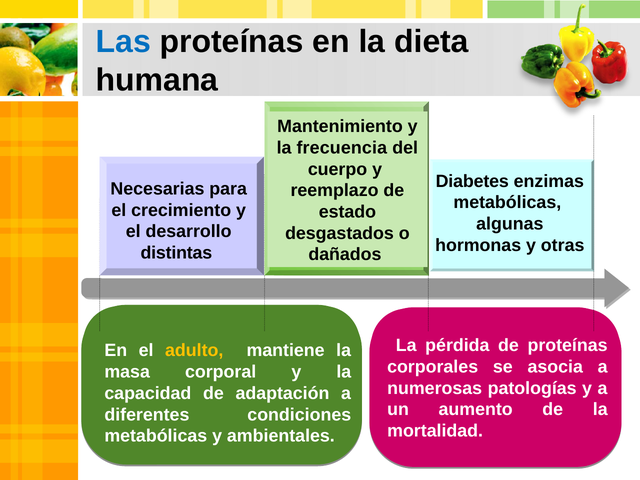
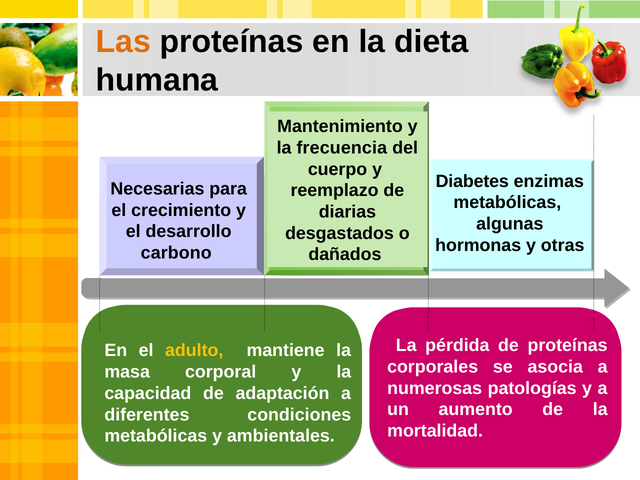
Las colour: blue -> orange (123, 42)
estado: estado -> diarias (347, 212)
distintas: distintas -> carbono (176, 253)
